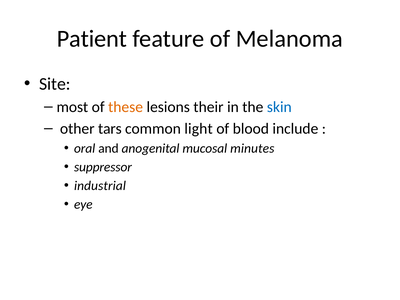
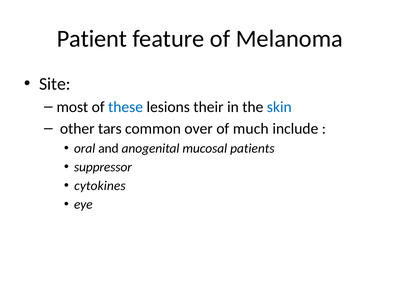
these colour: orange -> blue (126, 107)
light: light -> over (199, 129)
blood: blood -> much (251, 129)
minutes: minutes -> patients (252, 149)
industrial: industrial -> cytokines (100, 186)
